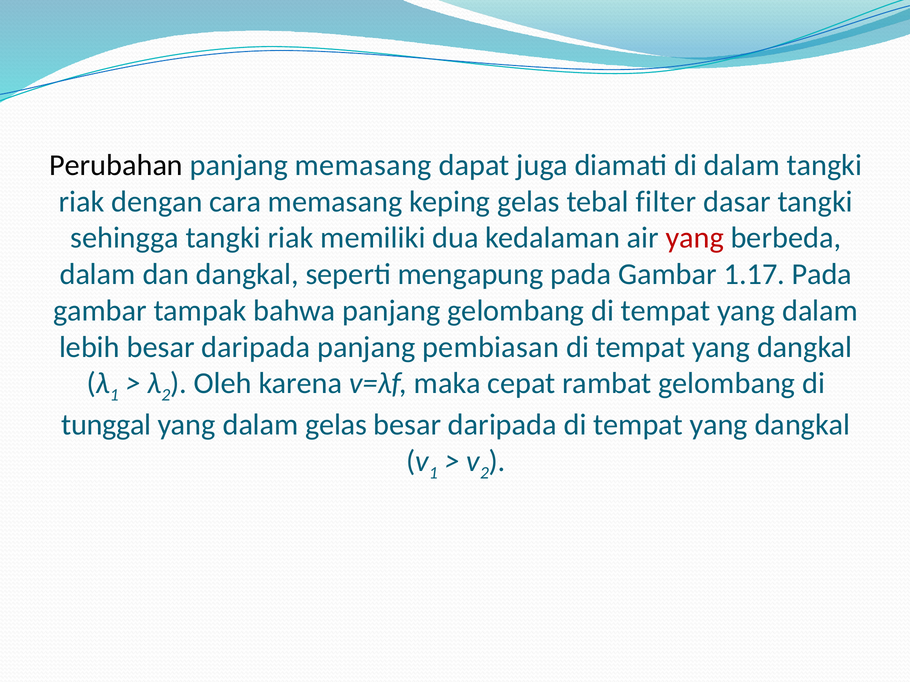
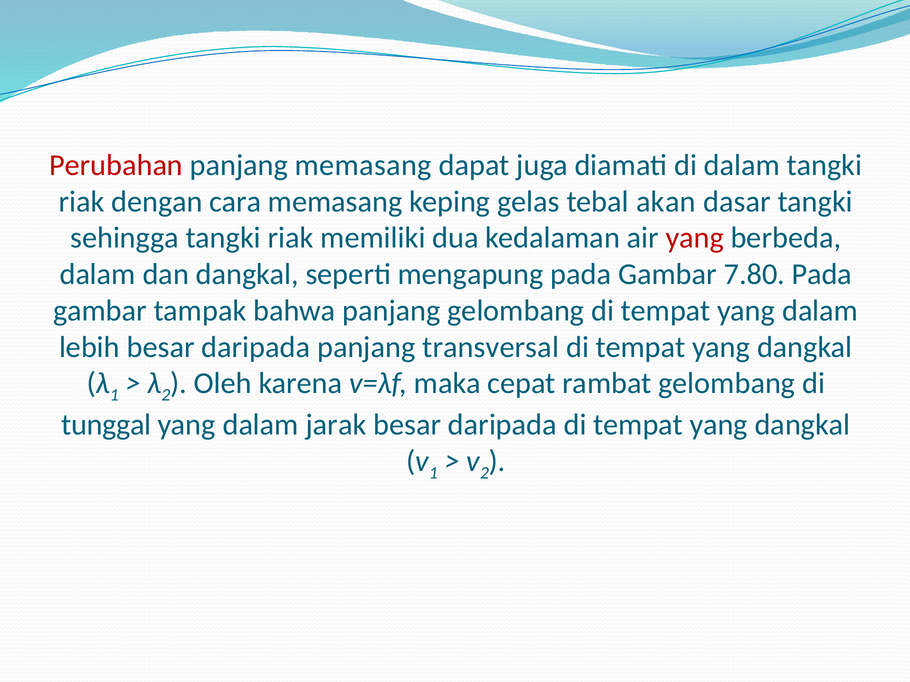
Perubahan colour: black -> red (116, 165)
filter: filter -> akan (666, 202)
1.17: 1.17 -> 7.80 (754, 274)
pembiasan: pembiasan -> transversal (491, 347)
dalam gelas: gelas -> jarak (336, 425)
